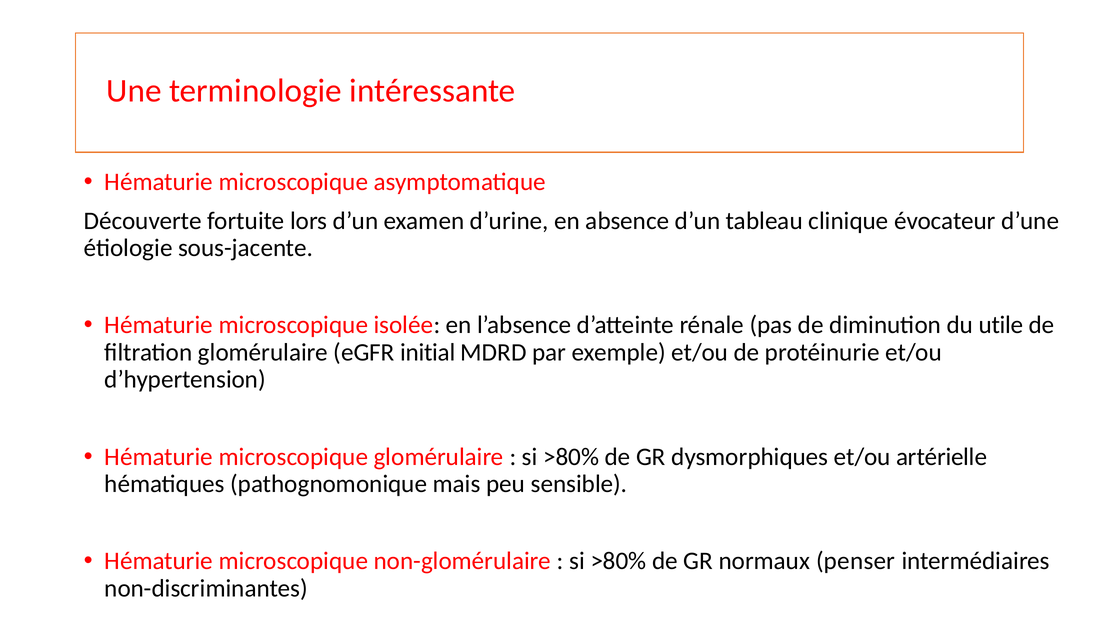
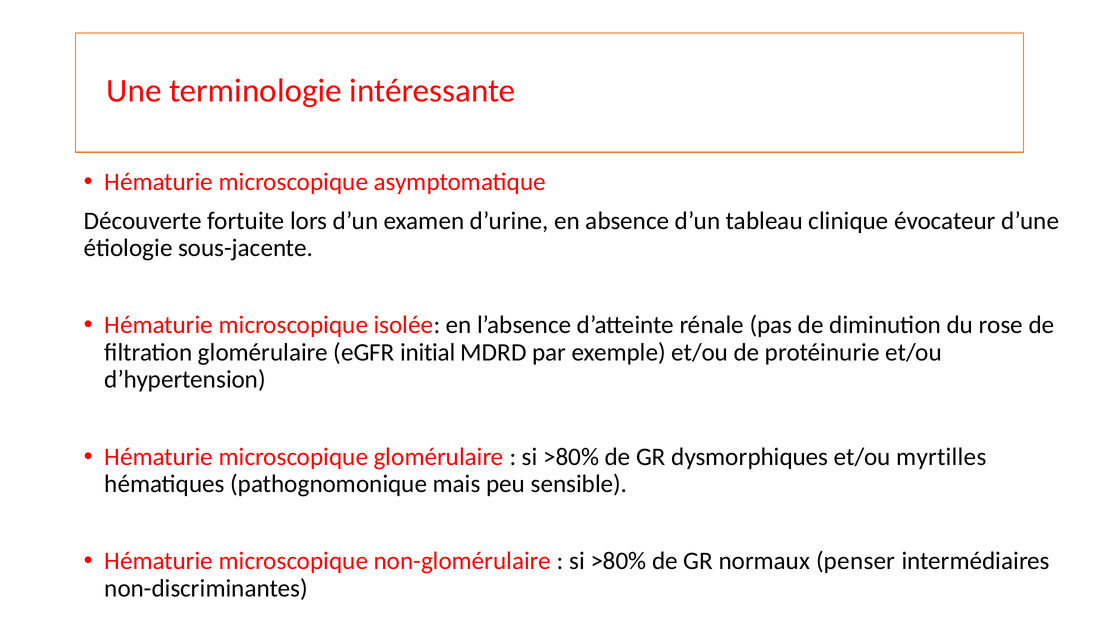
utile: utile -> rose (1001, 325)
artérielle: artérielle -> myrtilles (941, 457)
